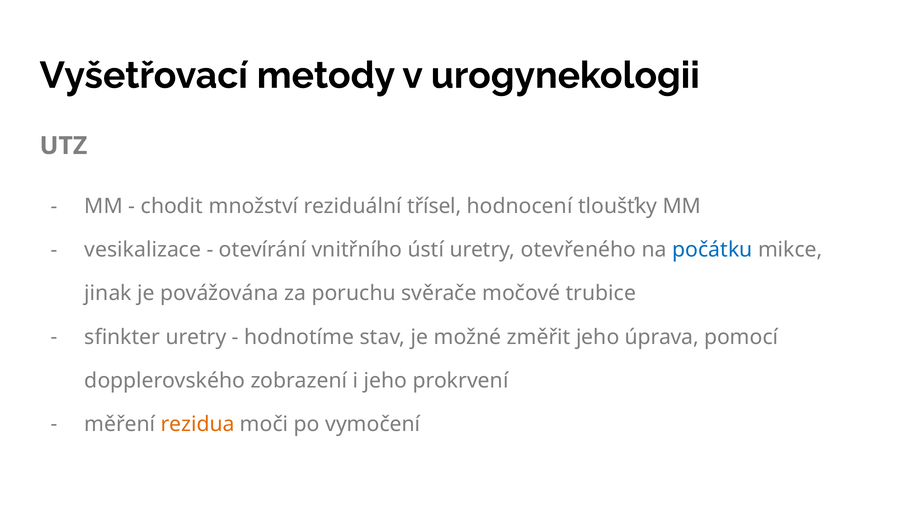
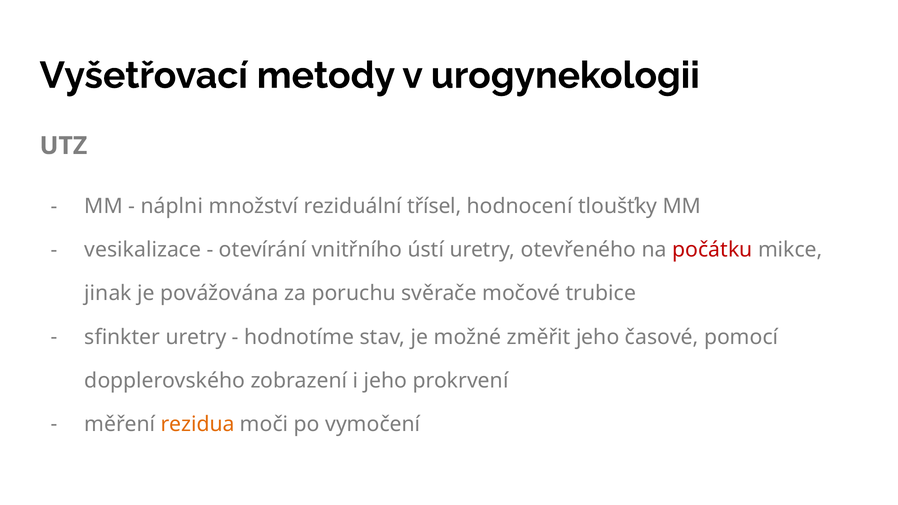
chodit: chodit -> náplni (172, 207)
počátku colour: blue -> red (712, 250)
úprava: úprava -> časové (662, 337)
